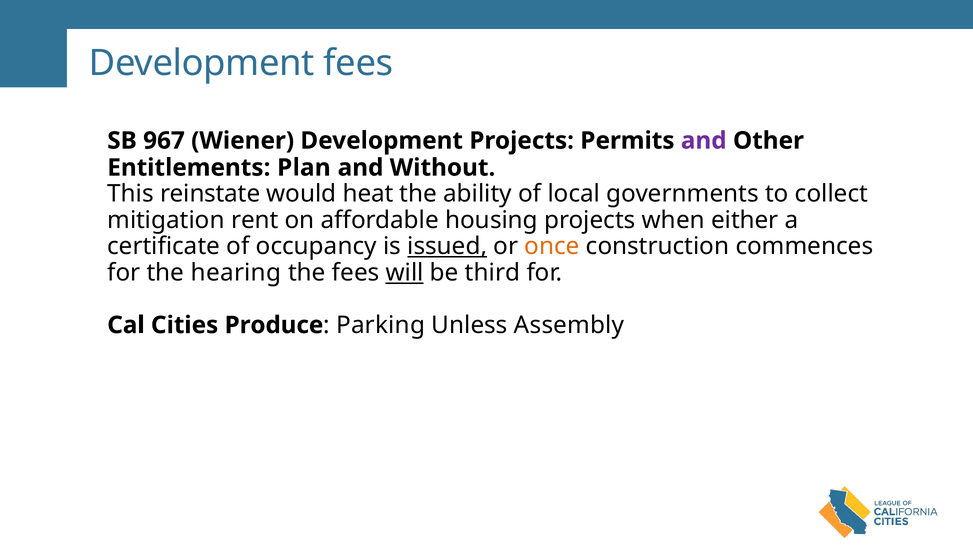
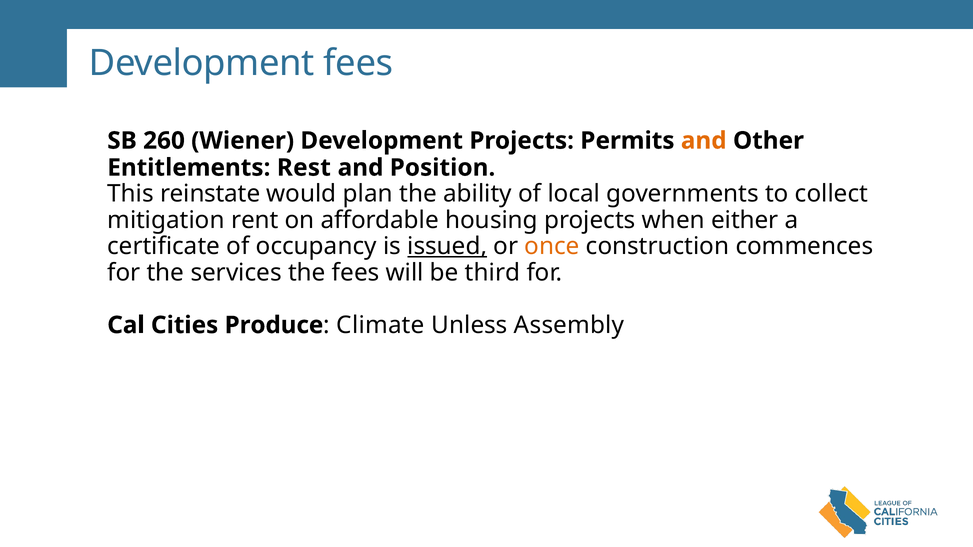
967: 967 -> 260 (164, 141)
and colour: purple -> orange (704, 141)
Plan: Plan -> Rest (304, 168)
Without: Without -> Position (443, 168)
heat: heat -> plan (368, 194)
hearing: hearing -> services (236, 273)
will underline: present -> none (405, 273)
Parking: Parking -> Climate (381, 325)
